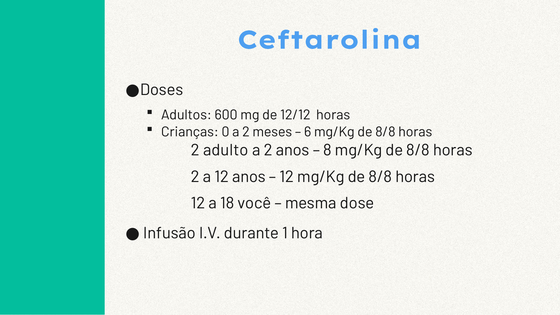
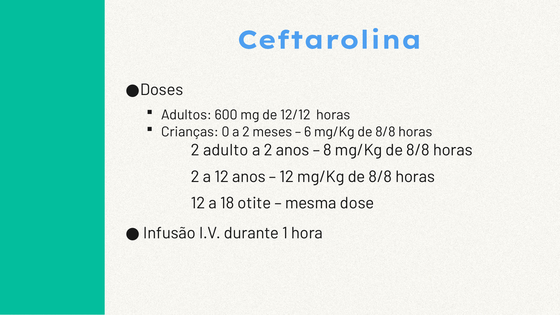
você: você -> otite (254, 203)
